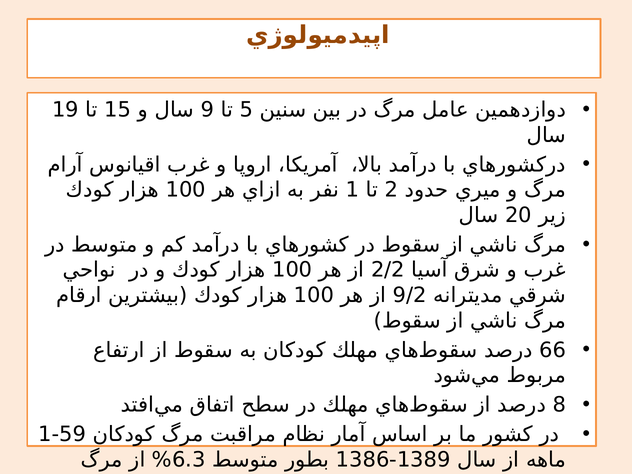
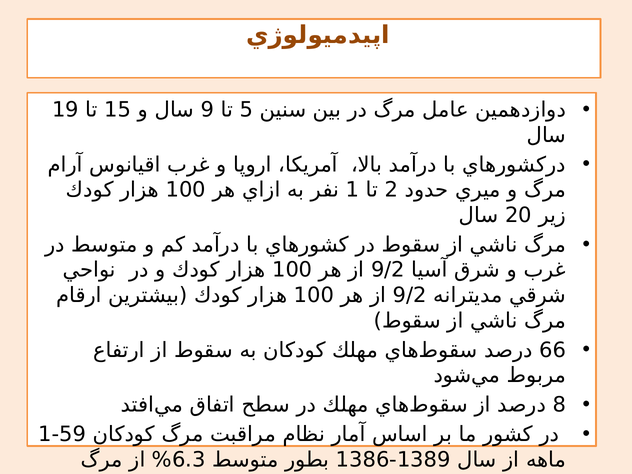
2/2: 2/2 -> 9/2 (388, 270)
